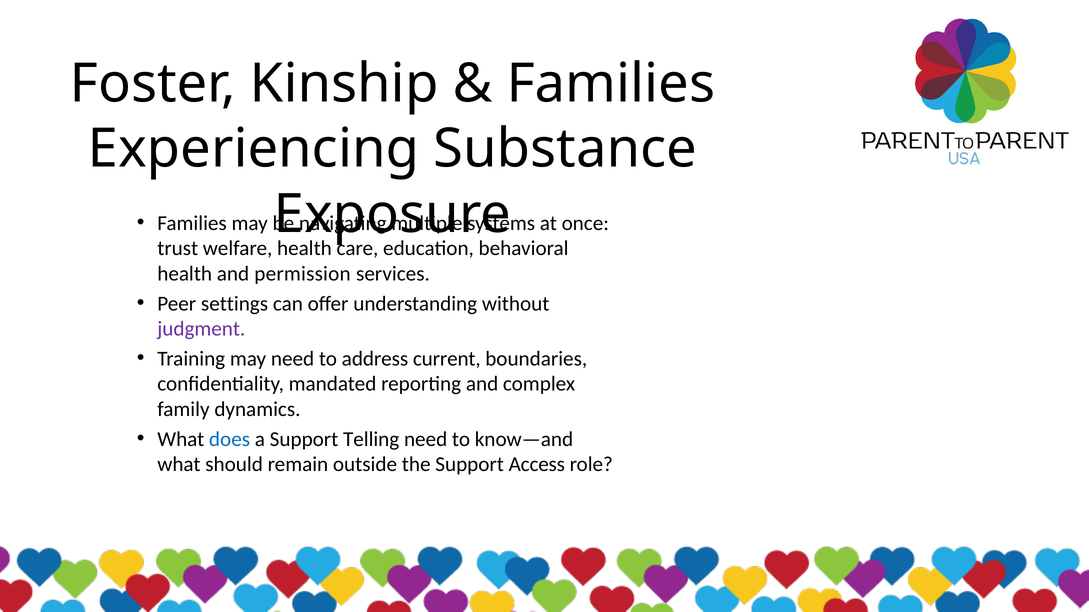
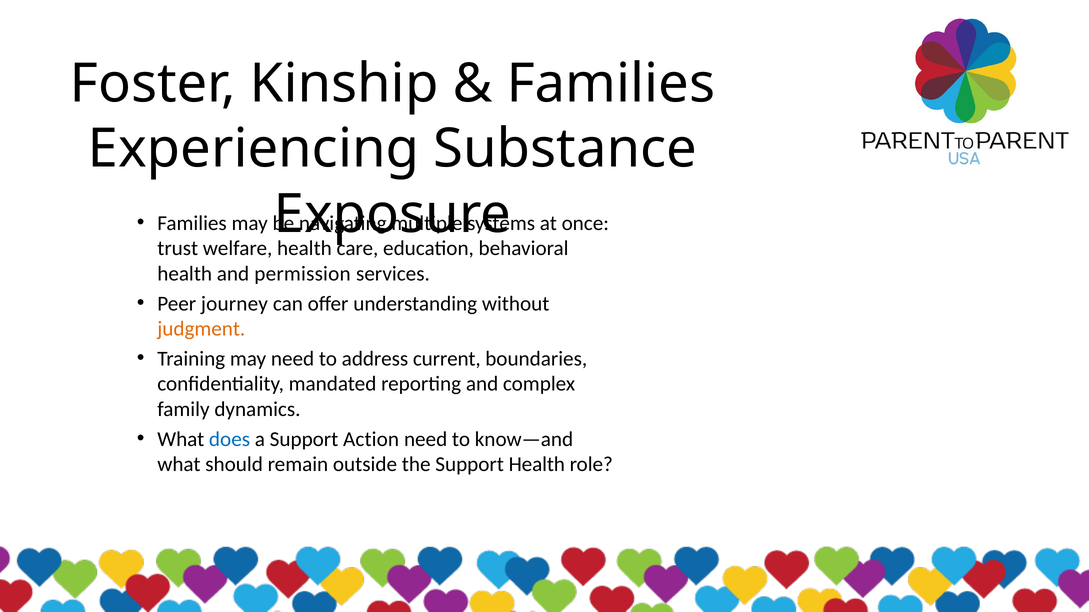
settings: settings -> journey (234, 304)
judgment colour: purple -> orange (201, 329)
Telling: Telling -> Action (371, 439)
Support Access: Access -> Health (537, 465)
